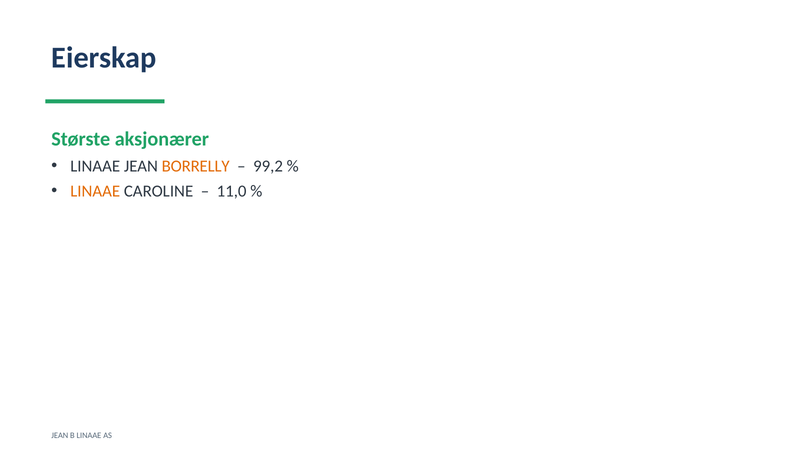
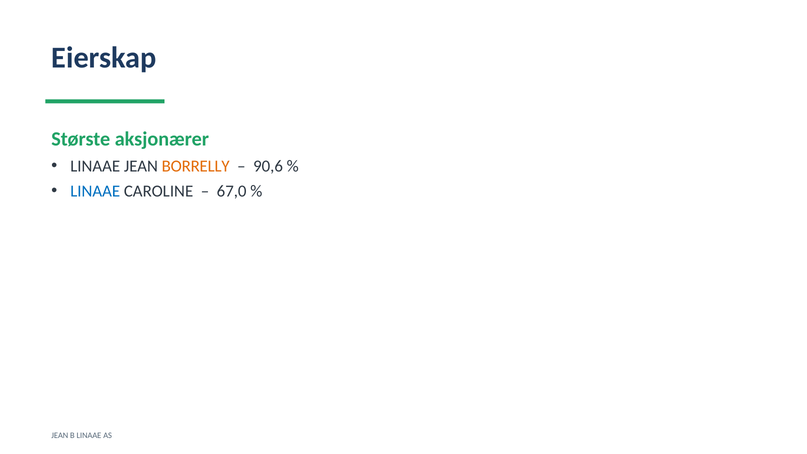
99,2: 99,2 -> 90,6 (268, 166)
LINAAE colour: orange -> blue (95, 191)
11,0: 11,0 -> 67,0 (232, 191)
